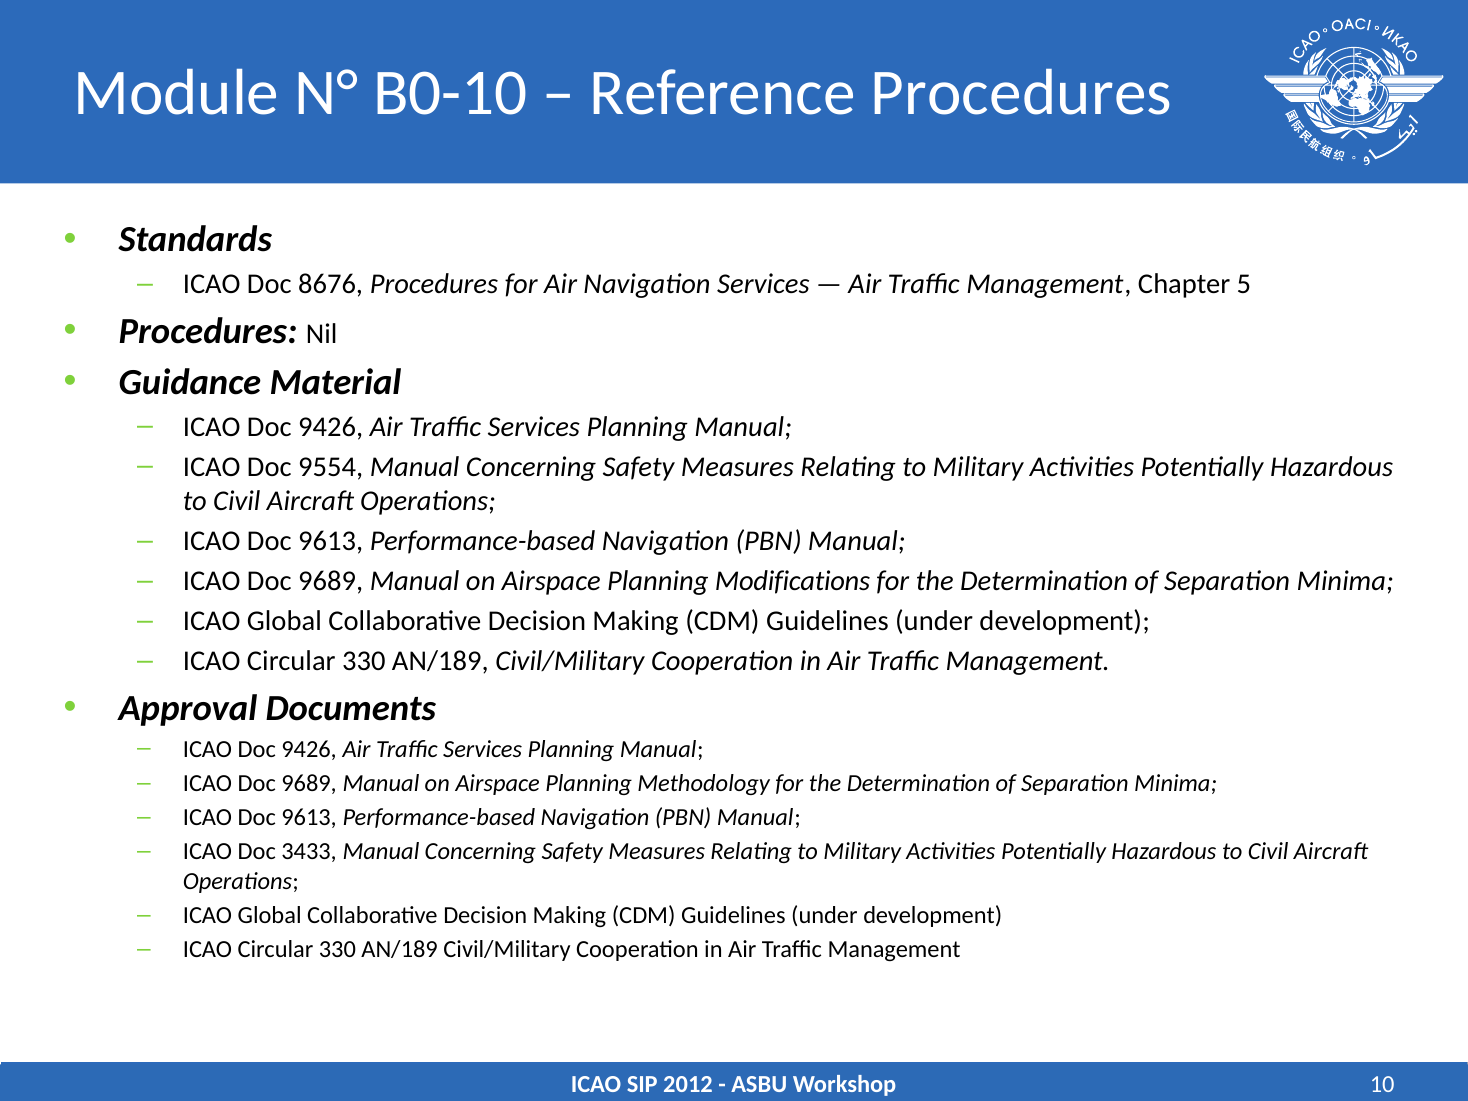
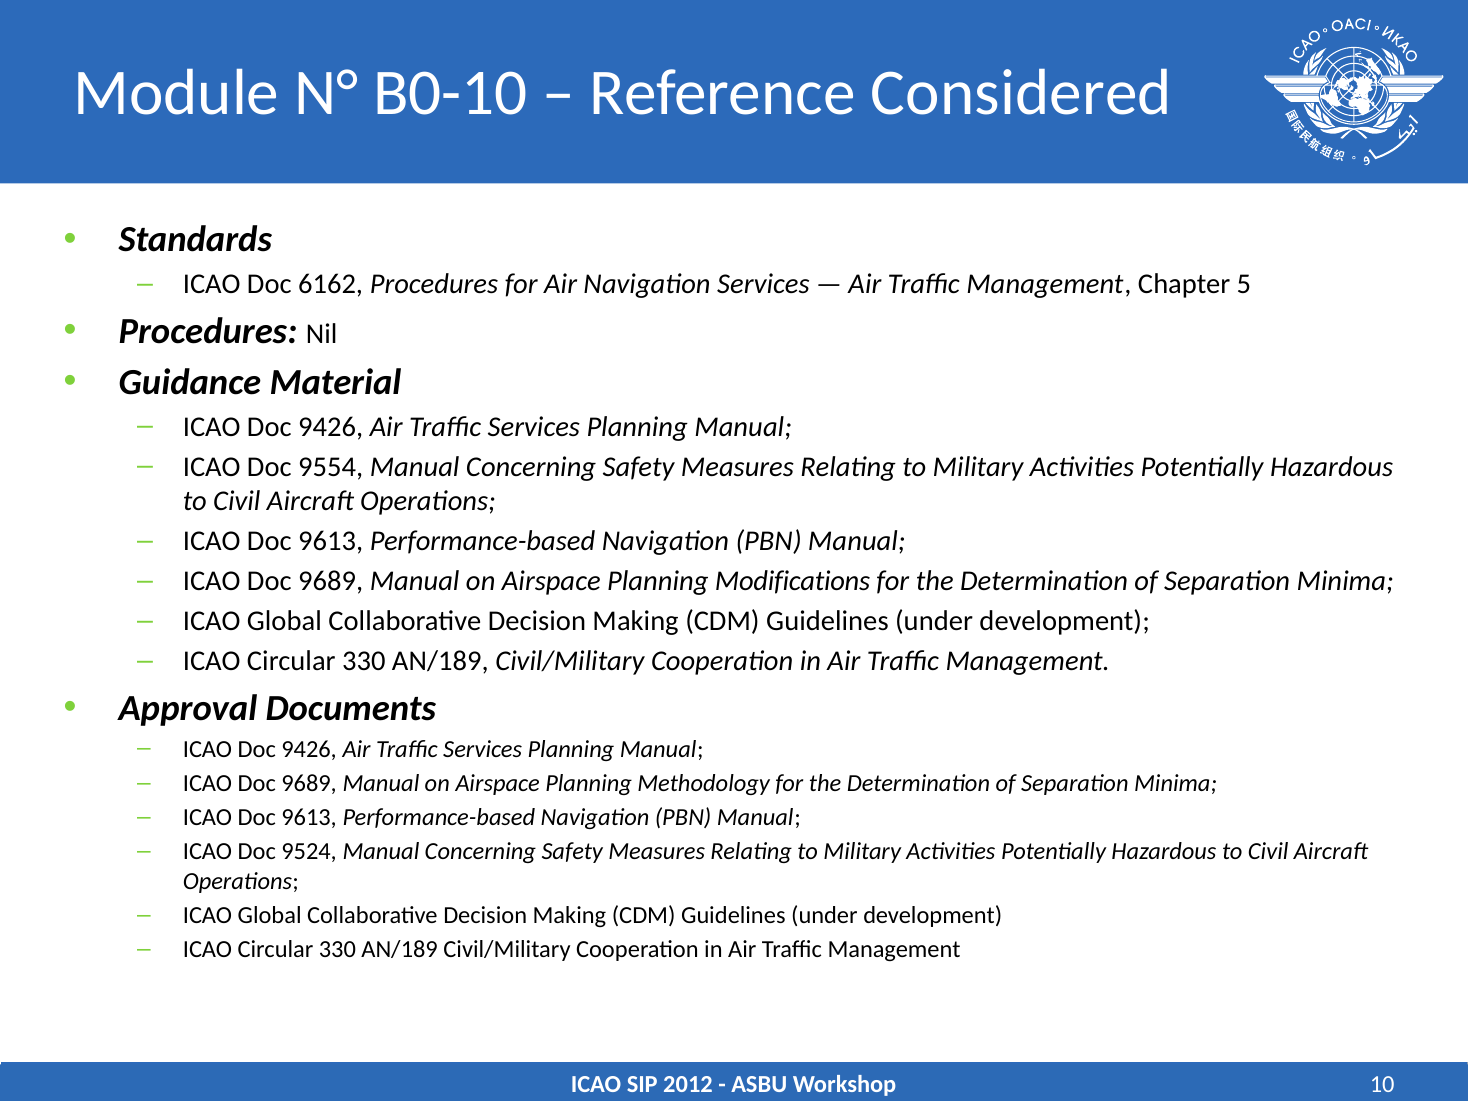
Reference Procedures: Procedures -> Considered (1021, 93)
8676: 8676 -> 6162 (331, 284)
3433: 3433 -> 9524 (309, 852)
